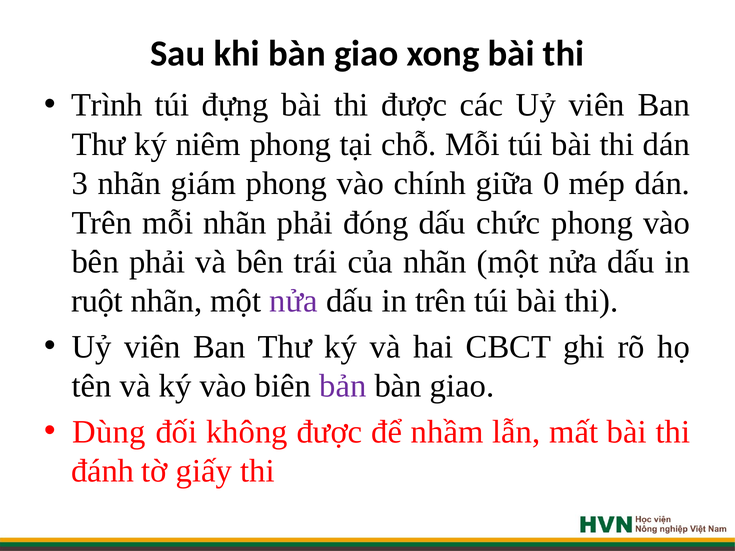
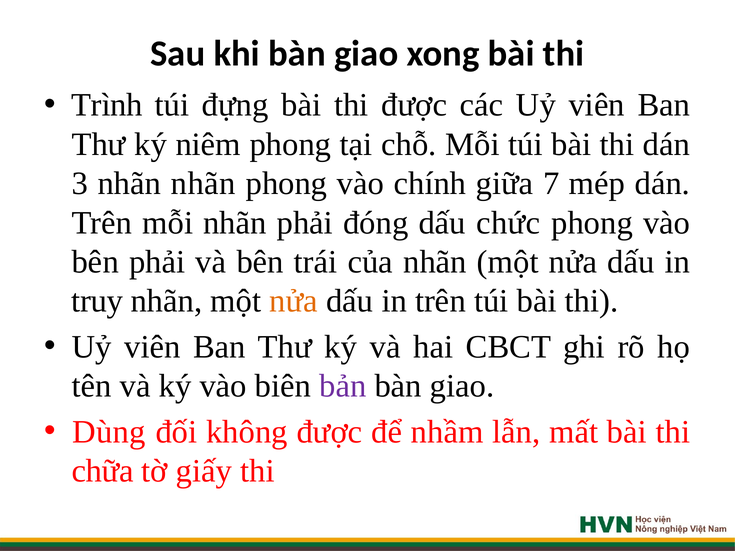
nhãn giám: giám -> nhãn (203, 184)
0: 0 -> 7 (551, 184)
ruột: ruột -> truy (97, 301)
nửa colour: purple -> orange (294, 301)
đánh: đánh -> chữa (103, 471)
